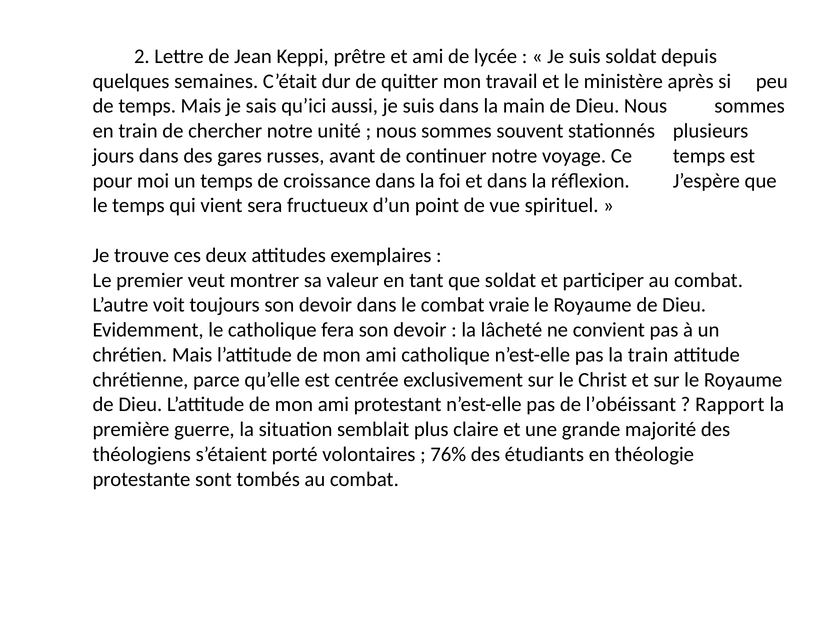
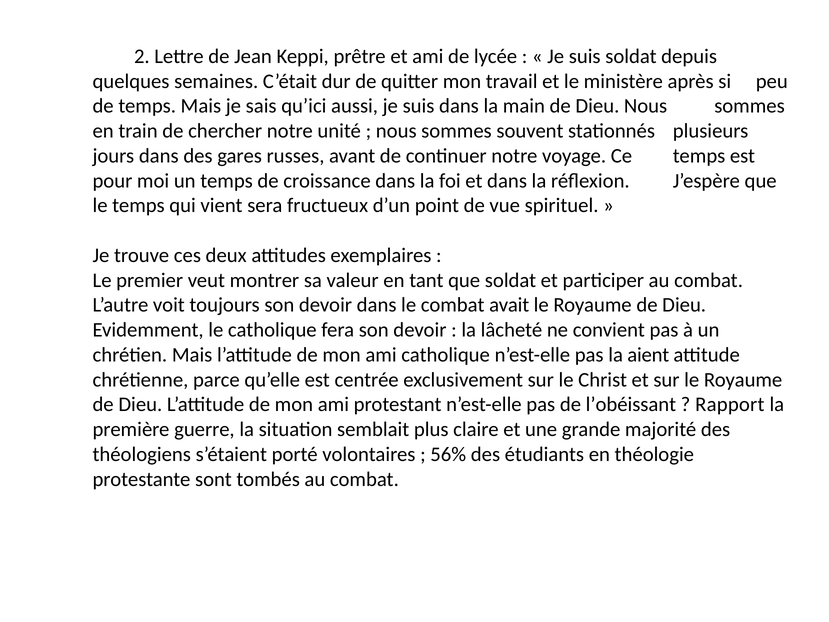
vraie: vraie -> avait (509, 305)
la train: train -> aient (648, 355)
76%: 76% -> 56% (448, 454)
